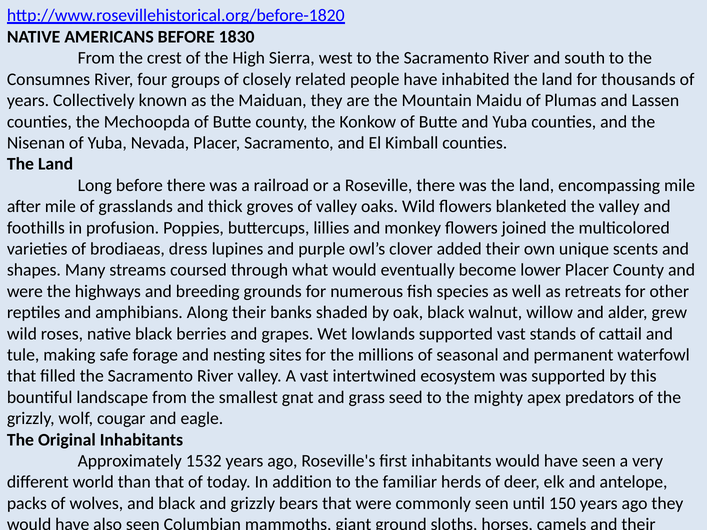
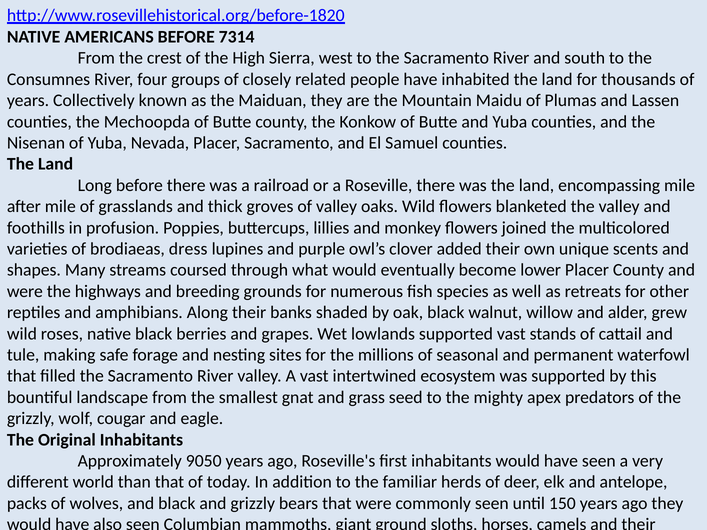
1830: 1830 -> 7314 (237, 37)
Kimball: Kimball -> Samuel (412, 143)
1532: 1532 -> 9050 (204, 461)
